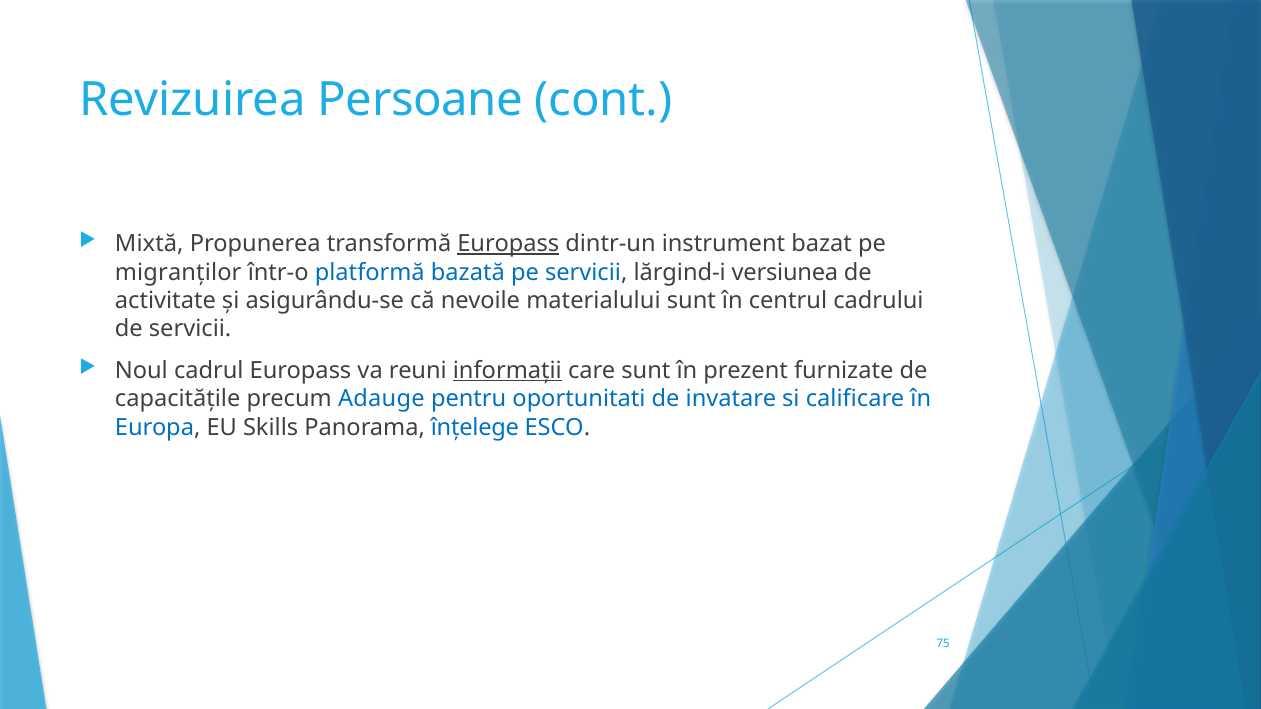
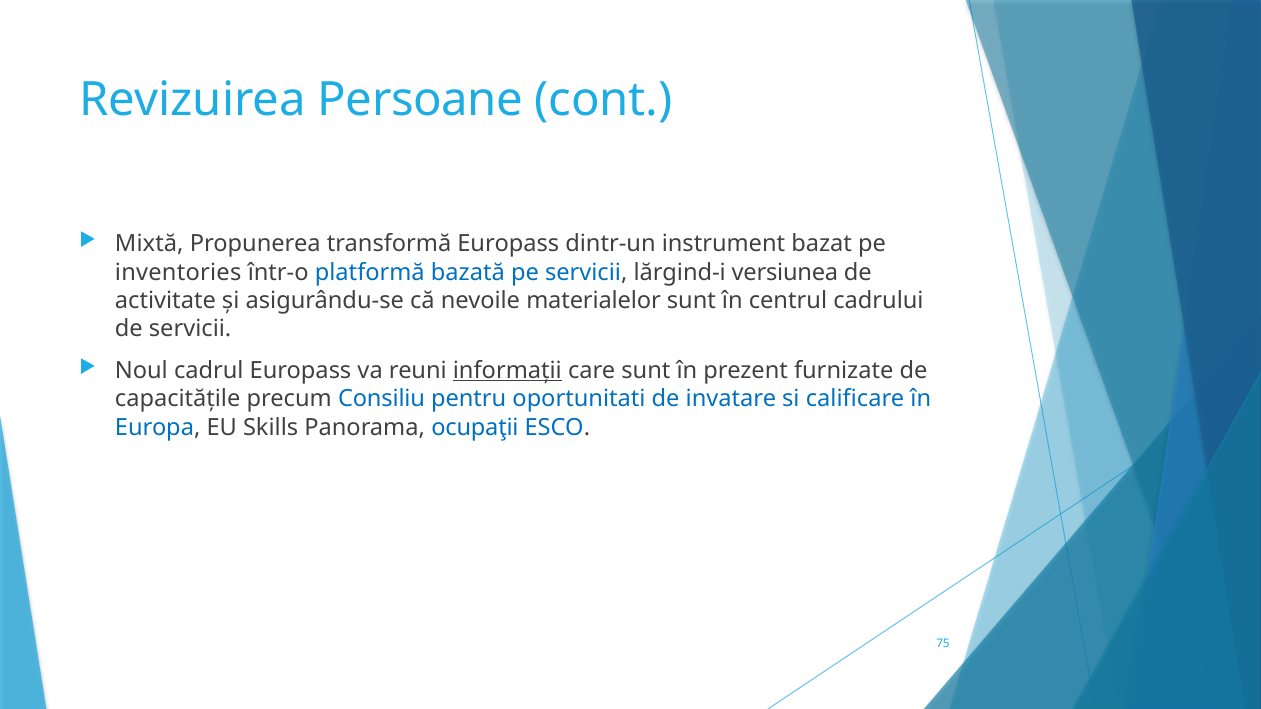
Europass underline: present -> none (508, 244)
migranților: migranților -> inventories (178, 272)
materialului: materialului -> materialelor (594, 301)
Adauge: Adauge -> Consiliu (382, 399)
înțelege: înțelege -> ocupaţii (475, 427)
